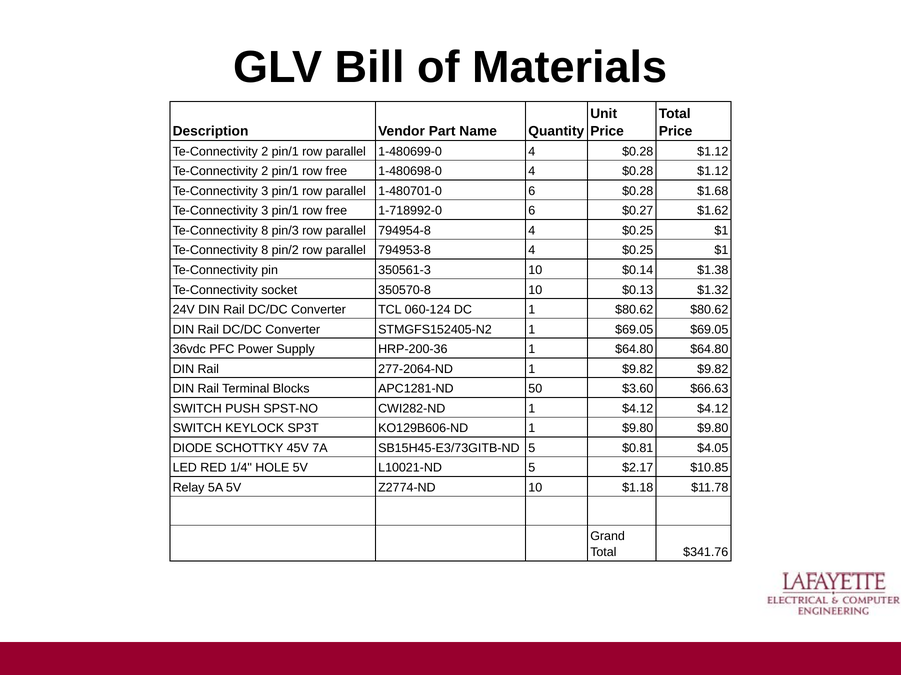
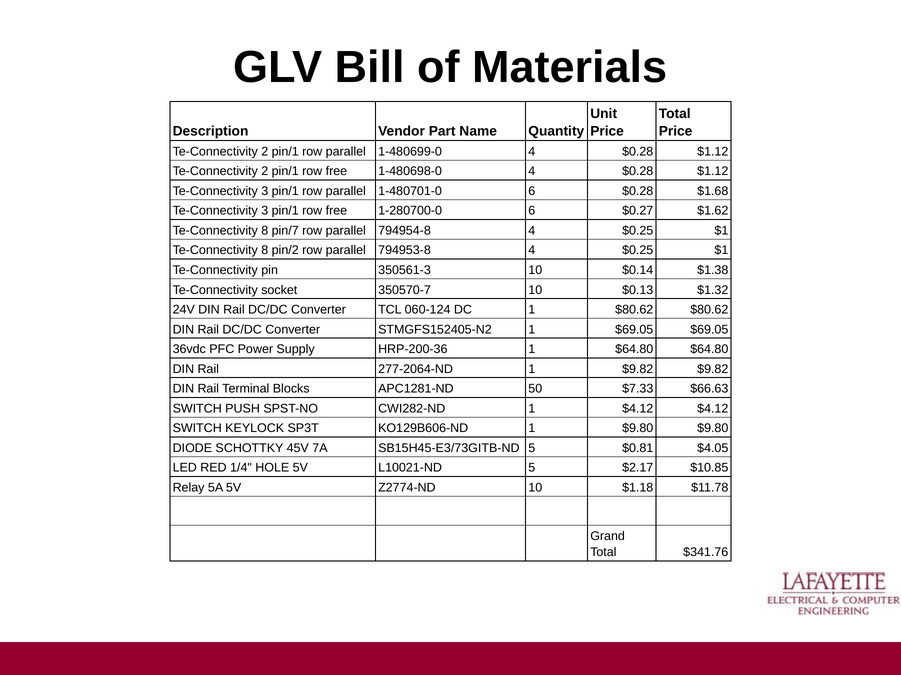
1-718992-0: 1-718992-0 -> 1-280700-0 (410, 211)
pin/3: pin/3 -> pin/7 (285, 231)
350570-8: 350570-8 -> 350570-7 (405, 290)
$3.60: $3.60 -> $7.33 (638, 389)
